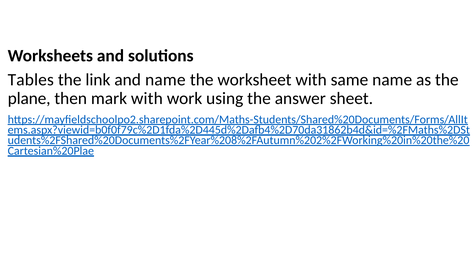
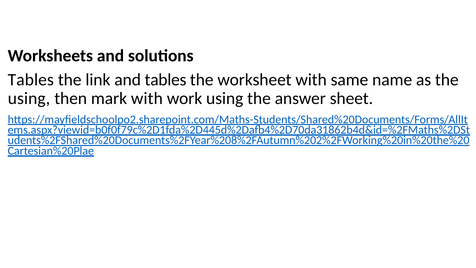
and name: name -> tables (166, 80)
plane: plane -> using (29, 98)
